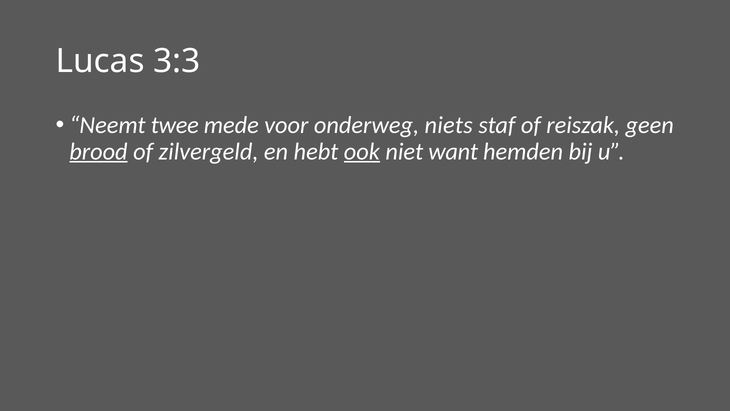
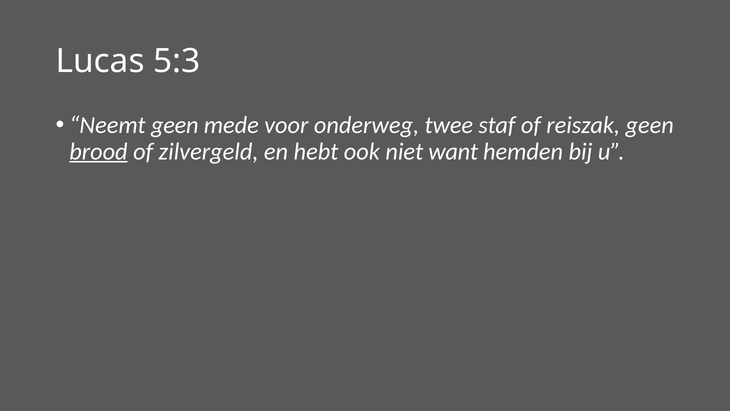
3:3: 3:3 -> 5:3 (177, 61)
Neemt twee: twee -> geen (175, 125)
niets: niets -> twee (449, 125)
ook underline: present -> none (362, 151)
